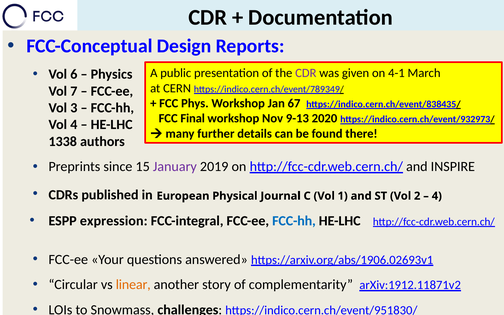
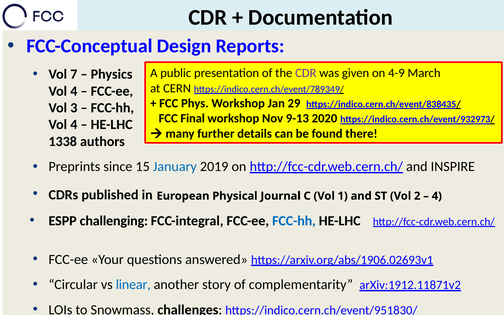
6: 6 -> 7 (74, 74)
4-1: 4-1 -> 4-9 (396, 73)
7: 7 -> 4 (74, 91)
67: 67 -> 29 (294, 103)
January colour: purple -> blue (175, 167)
expression: expression -> challenging (114, 221)
linear colour: orange -> blue (133, 285)
